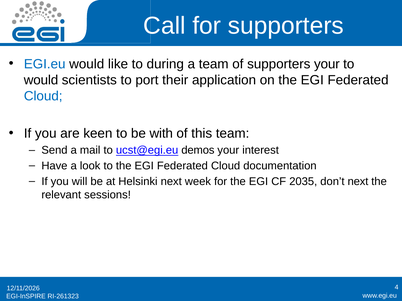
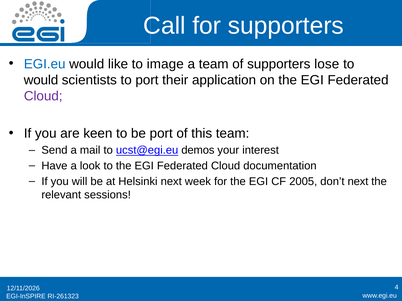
during: during -> image (165, 64)
supporters your: your -> lose (327, 64)
Cloud colour: blue -> purple (43, 96)
be with: with -> port (161, 134)
2035: 2035 -> 2005 (303, 182)
